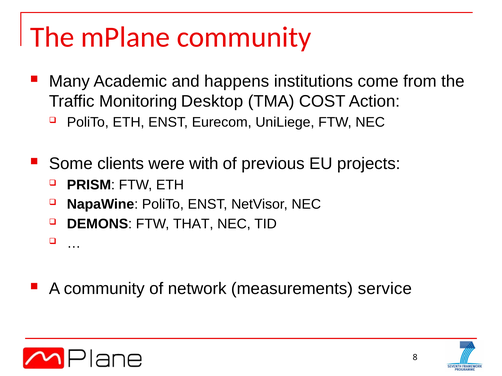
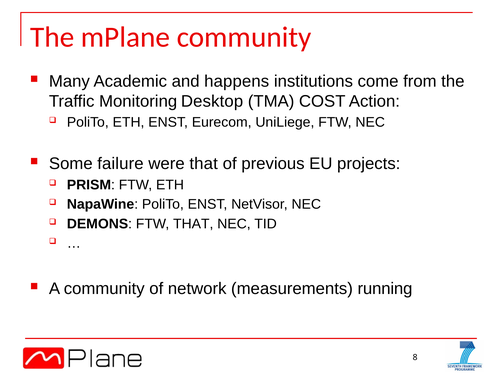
clients: clients -> failure (120, 164)
were with: with -> that (204, 164)
service: service -> running (385, 289)
